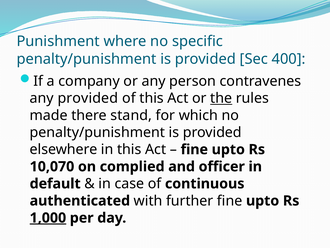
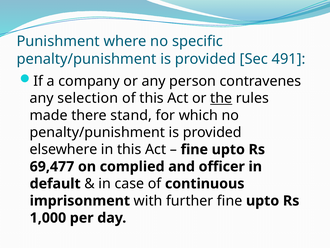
400: 400 -> 491 (289, 59)
any provided: provided -> selection (88, 98)
10,070: 10,070 -> 69,477 (52, 166)
authenticated: authenticated -> imprisonment (80, 200)
1,000 underline: present -> none (48, 217)
